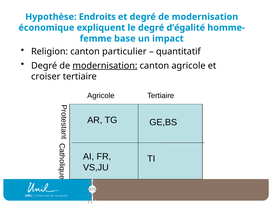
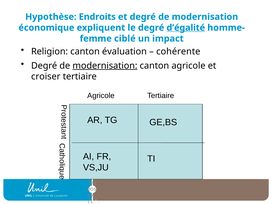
d’égalité underline: none -> present (186, 28)
base: base -> ciblé (125, 39)
particulier: particulier -> évaluation (124, 52)
quantitatif: quantitatif -> cohérente (178, 52)
